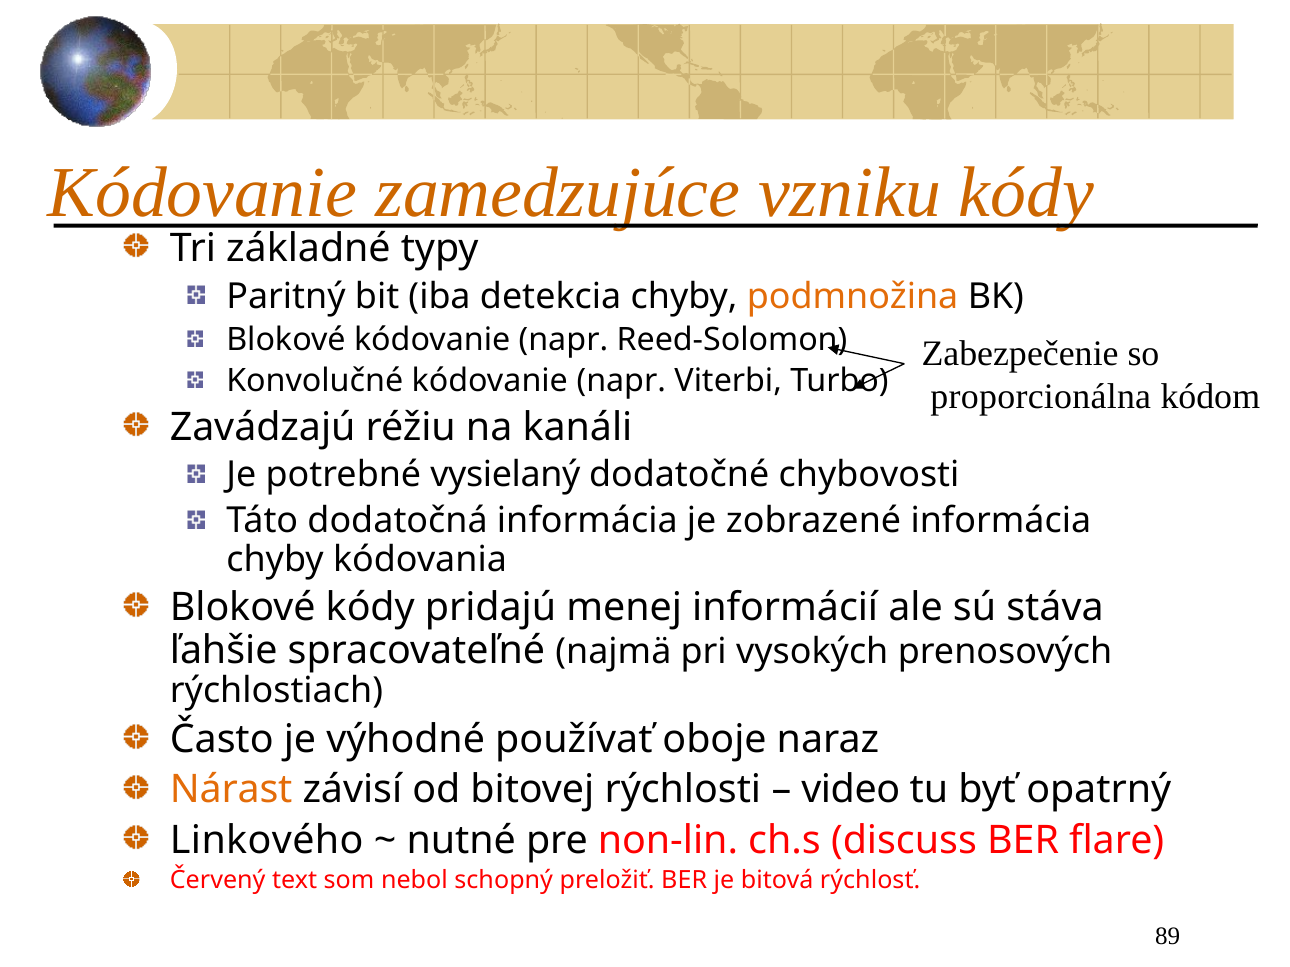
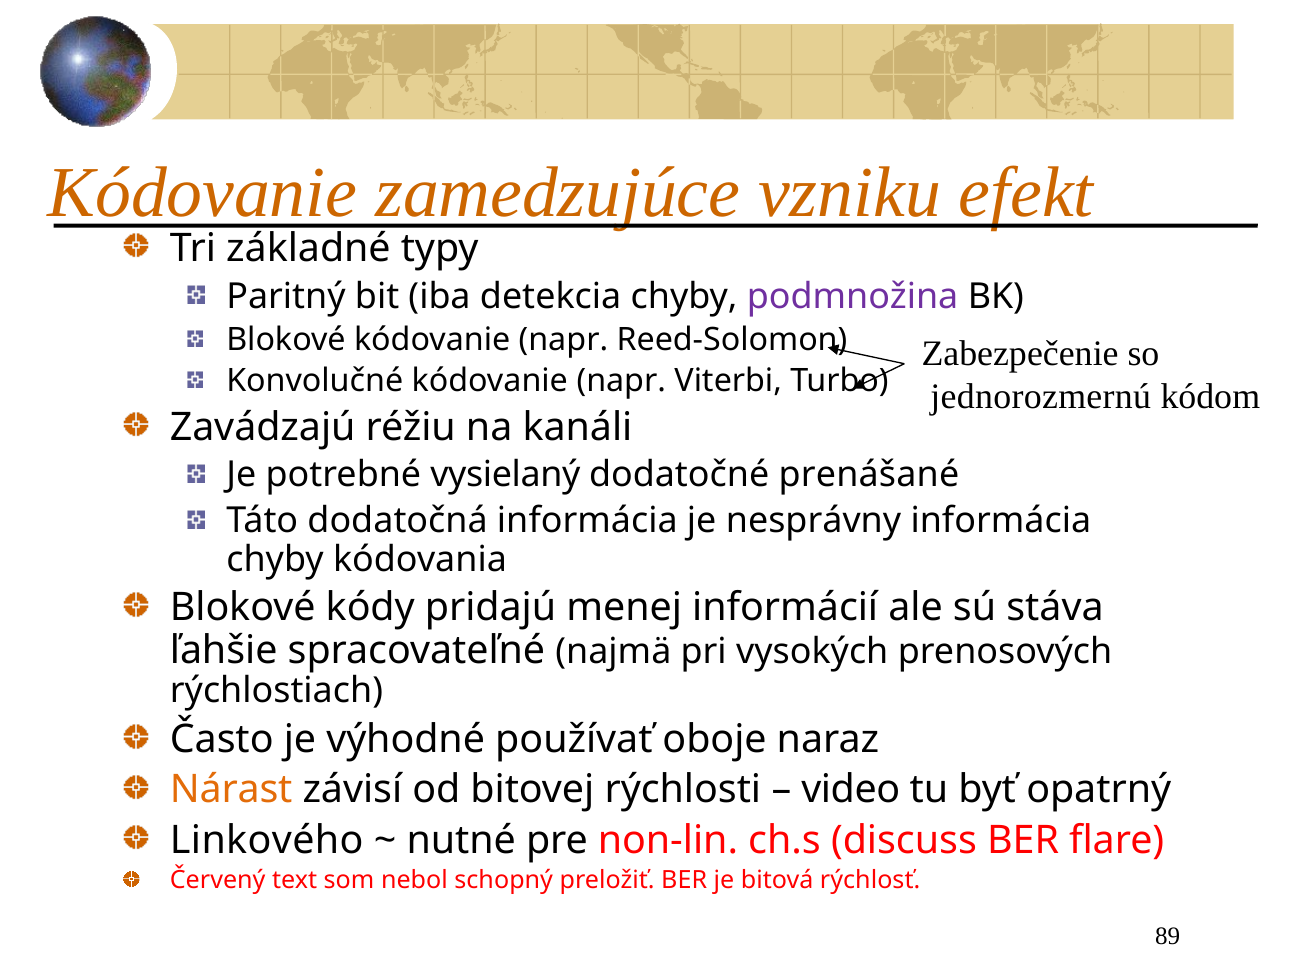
vzniku kódy: kódy -> efekt (1026, 193)
podmnožina colour: orange -> purple (853, 296)
proporcionálna: proporcionálna -> jednorozmernú (1041, 396)
chybovosti: chybovosti -> prenášané (869, 475)
zobrazené: zobrazené -> nesprávny (814, 521)
